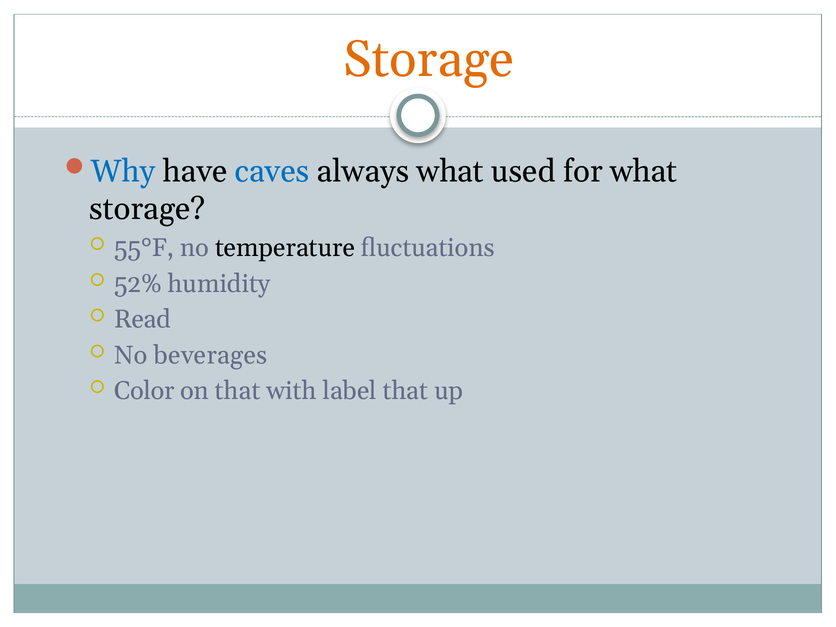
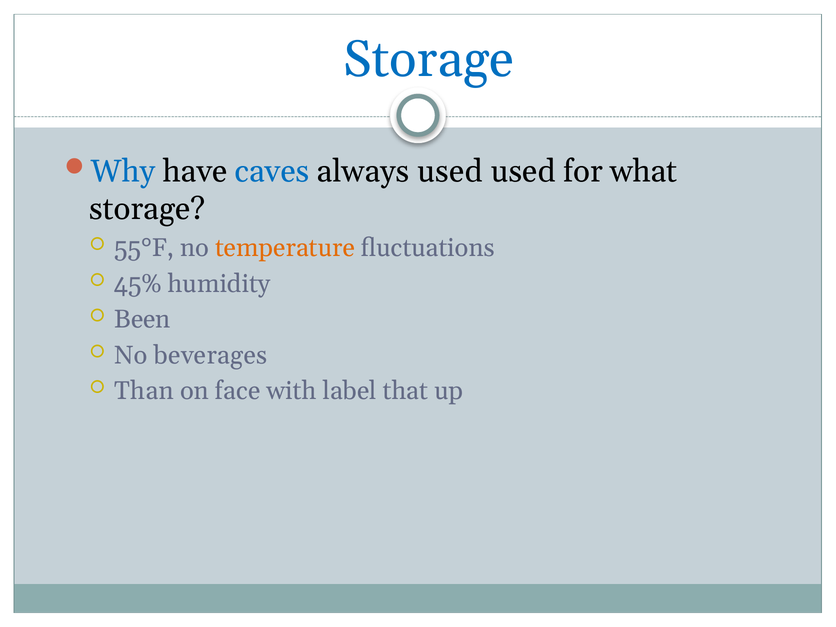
Storage colour: orange -> blue (429, 59)
always what: what -> used (450, 171)
temperature colour: black -> orange (285, 248)
52%: 52% -> 45% (138, 284)
Read: Read -> Been (142, 319)
Color: Color -> Than (144, 391)
on that: that -> face (238, 391)
